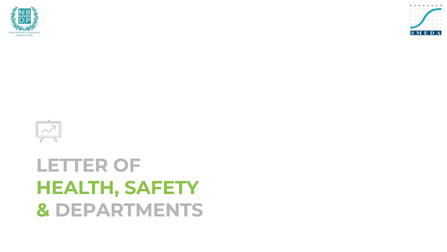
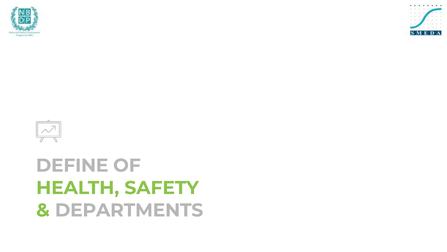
LETTER: LETTER -> DEFINE (72, 165)
